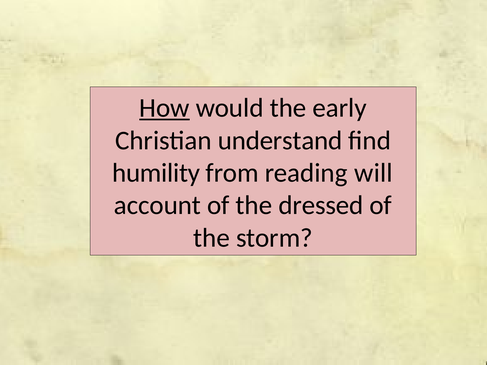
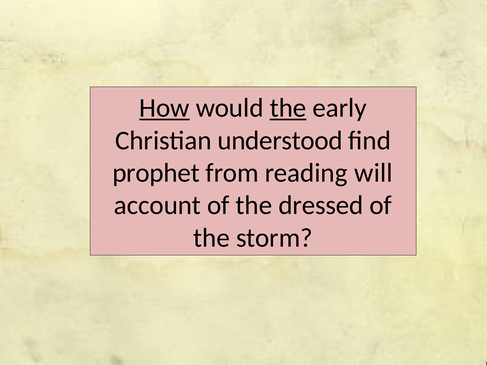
the underline: none -> present (288, 108)
understand: understand -> understood (280, 141)
humility: humility -> prophet (156, 173)
